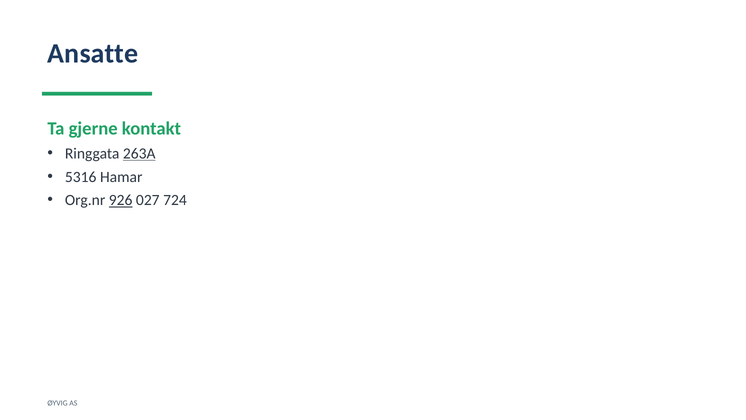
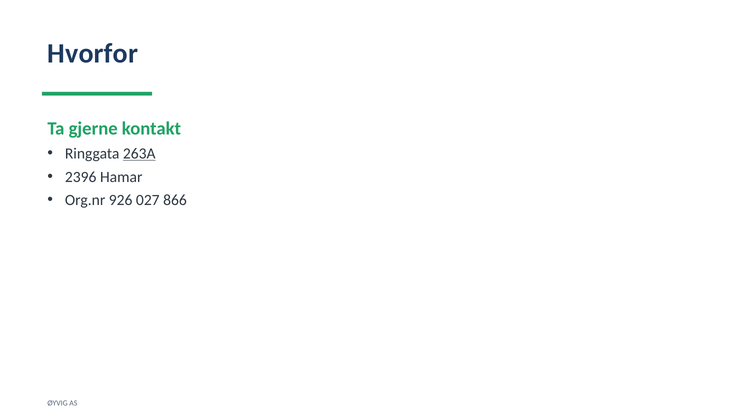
Ansatte: Ansatte -> Hvorfor (93, 53)
5316: 5316 -> 2396 (81, 177)
926 underline: present -> none (121, 200)
724: 724 -> 866 (175, 200)
